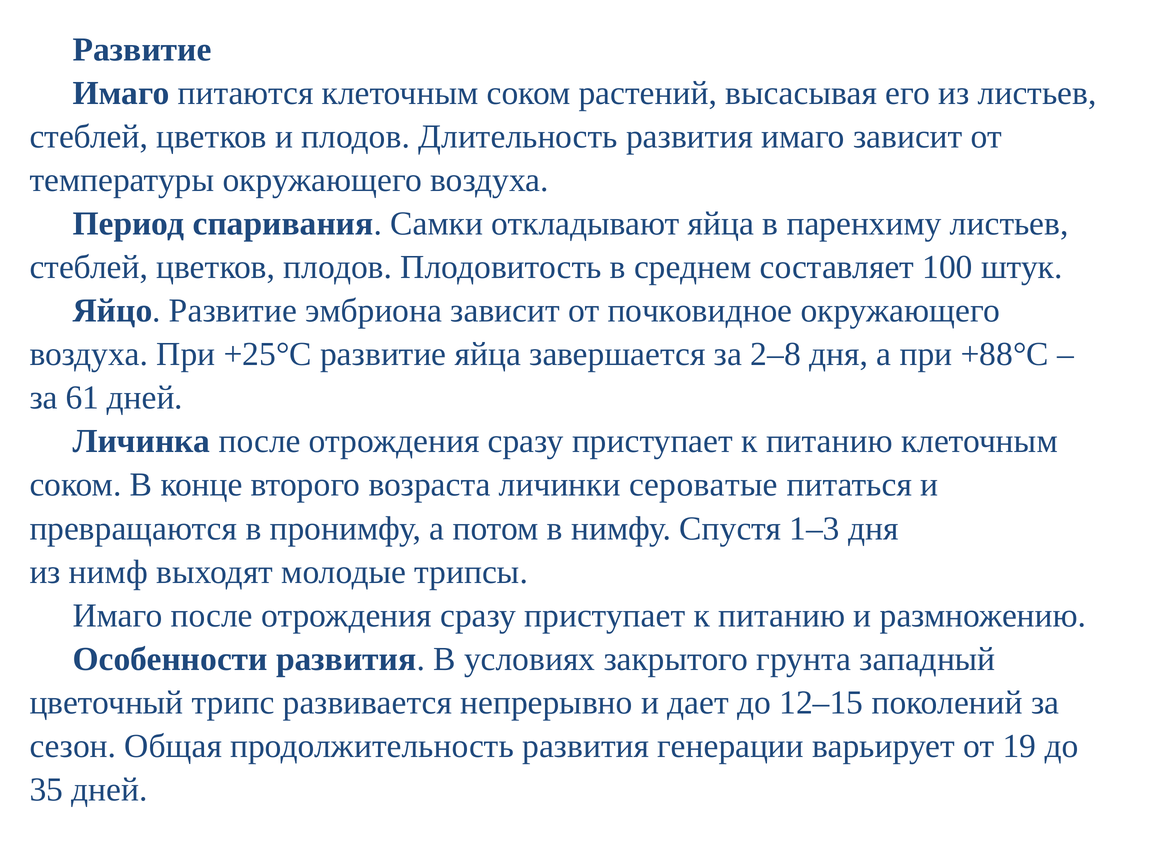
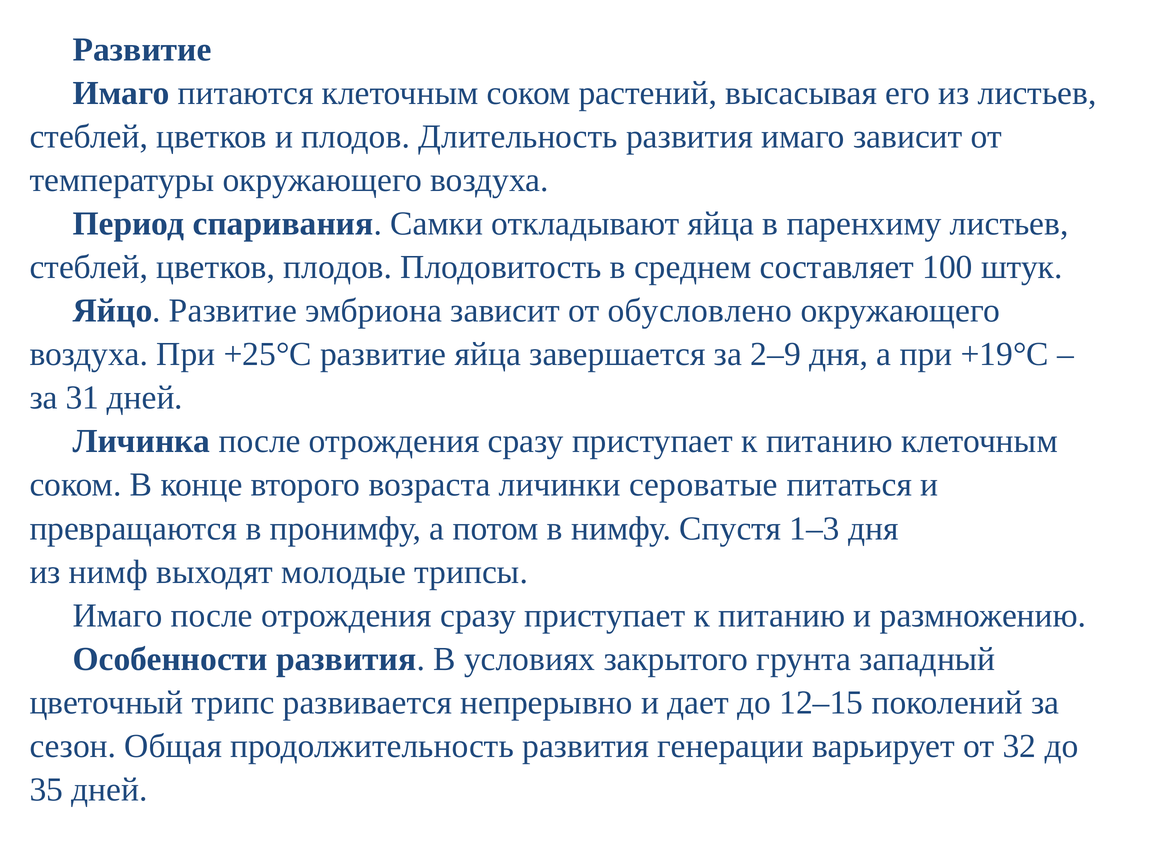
почковидное: почковидное -> обусловлено (700, 310)
2–8: 2–8 -> 2–9 (776, 354)
+88°C: +88°C -> +19°C (1005, 354)
61: 61 -> 31 (82, 397)
19: 19 -> 32 (1019, 745)
